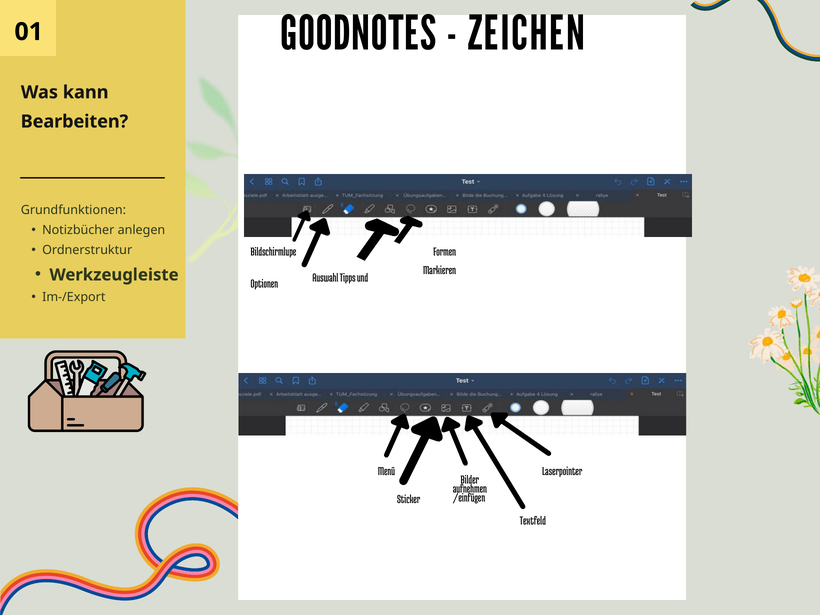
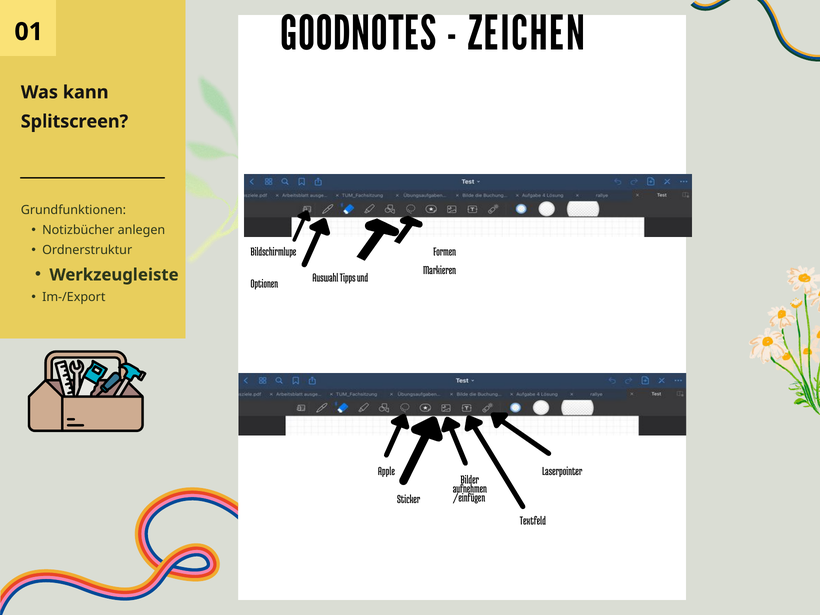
Bearbeiten: Bearbeiten -> Splitscreen (74, 122)
Menü: Menü -> Apple (386, 471)
